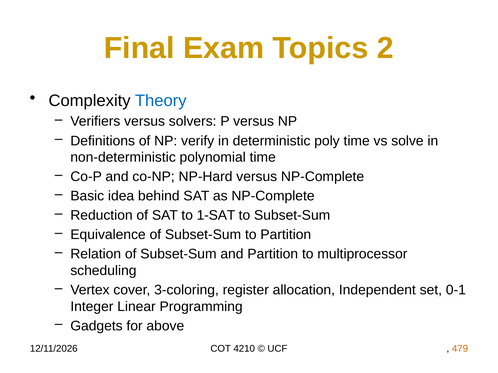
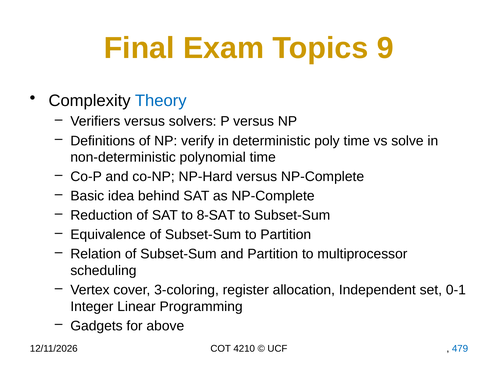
2: 2 -> 9 (385, 48)
1-SAT: 1-SAT -> 8-SAT (216, 216)
479 colour: orange -> blue (460, 349)
